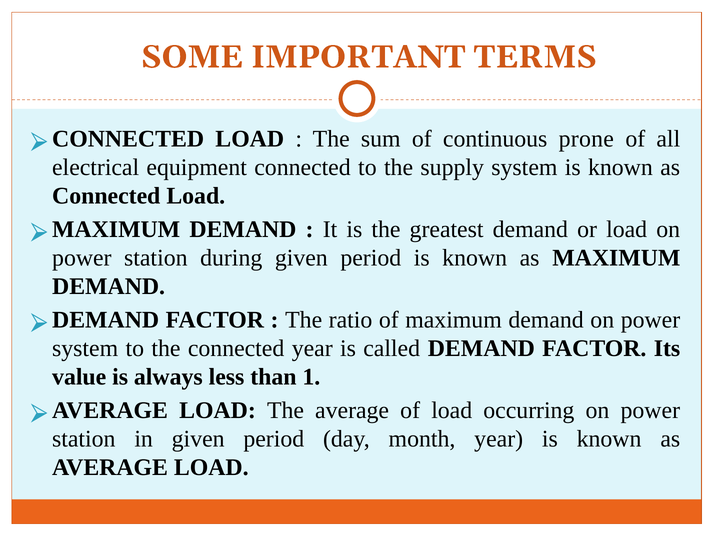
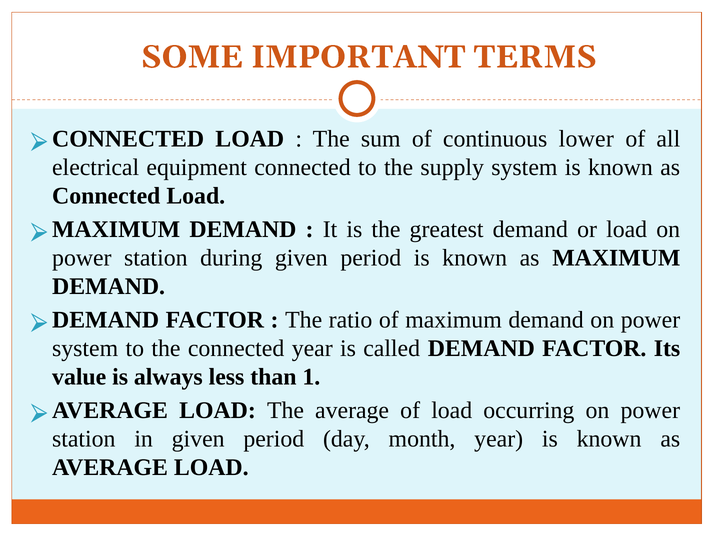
prone: prone -> lower (586, 139)
